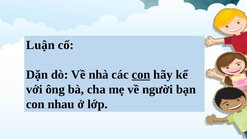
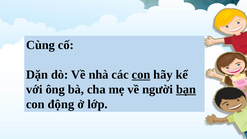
Luận: Luận -> Cùng (41, 45)
bạn underline: none -> present (186, 89)
nhau: nhau -> động (61, 104)
